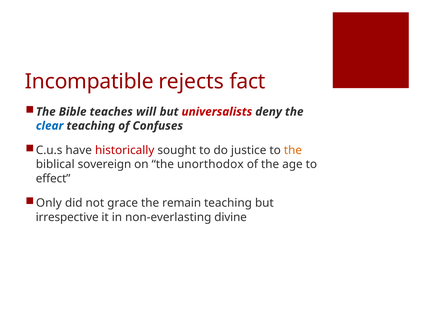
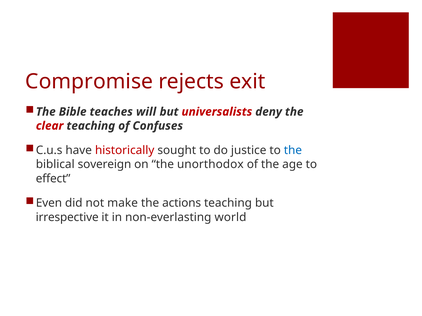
Incompatible: Incompatible -> Compromise (89, 82)
fact: fact -> exit (247, 82)
clear colour: blue -> red (50, 126)
the colour: orange -> blue (293, 151)
Only: Only -> Even (49, 203)
grace: grace -> make (123, 203)
remain: remain -> actions (182, 203)
divine: divine -> world (230, 217)
